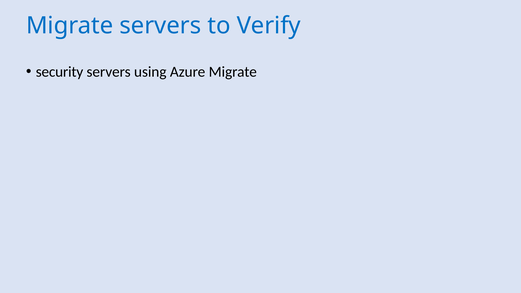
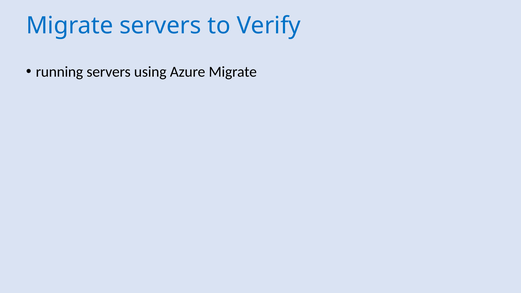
security: security -> running (59, 72)
